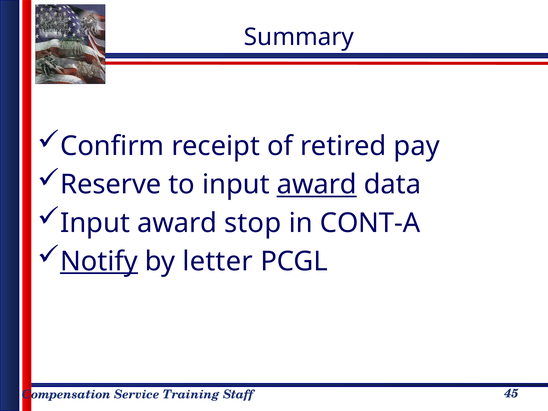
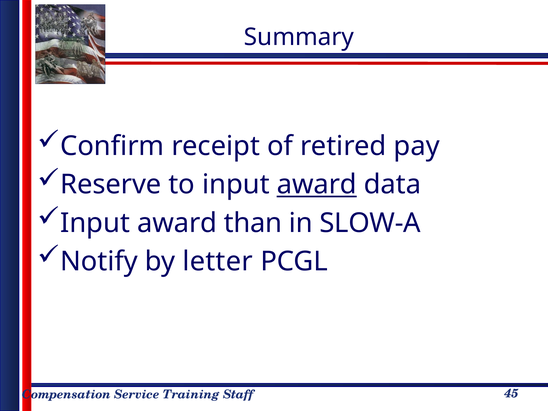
stop: stop -> than (253, 223)
CONT-A: CONT-A -> SLOW-A (370, 223)
Notify underline: present -> none (99, 261)
